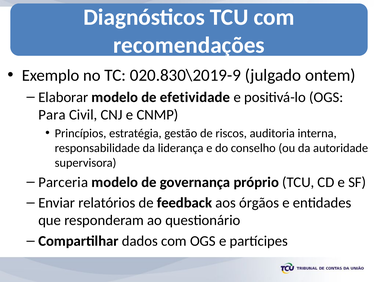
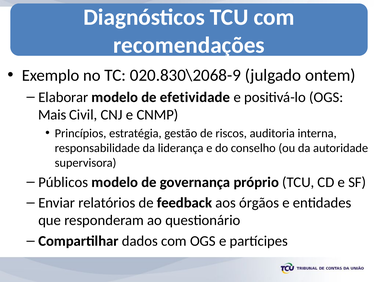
020.830\2019-9: 020.830\2019-9 -> 020.830\2068-9 (185, 75)
Para: Para -> Mais (52, 115)
Parceria: Parceria -> Públicos (63, 182)
